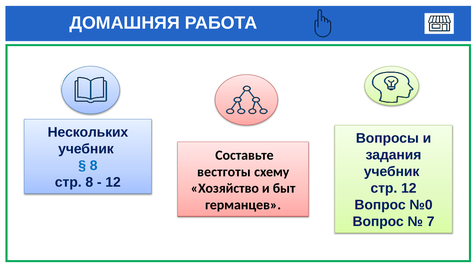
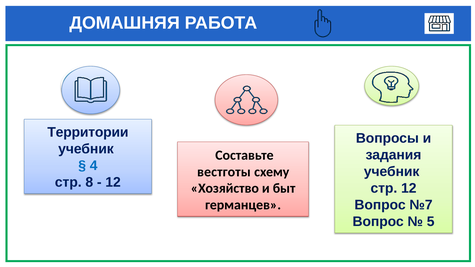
Нескольких: Нескольких -> Территории (88, 132)
8: 8 -> 4 (94, 166)
№0: №0 -> №7 (421, 205)
7: 7 -> 5 (431, 222)
